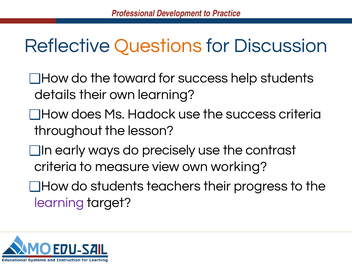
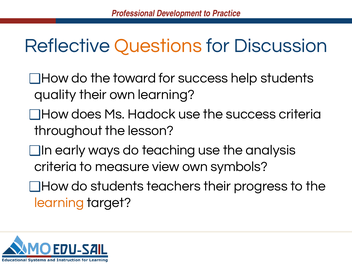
details: details -> quality (55, 95)
precisely: precisely -> teaching (169, 150)
contrast: contrast -> analysis (271, 150)
working: working -> symbols (239, 167)
learning colour: purple -> orange (59, 203)
